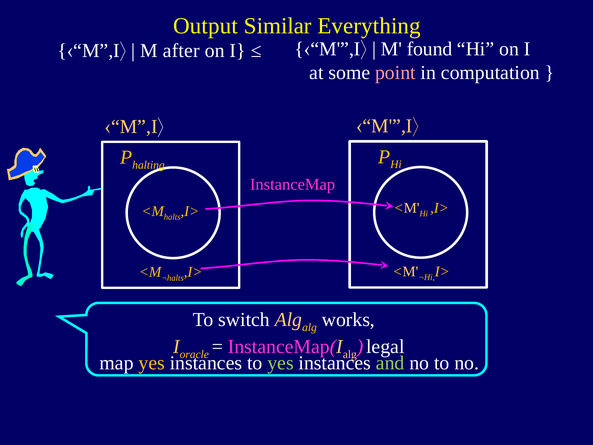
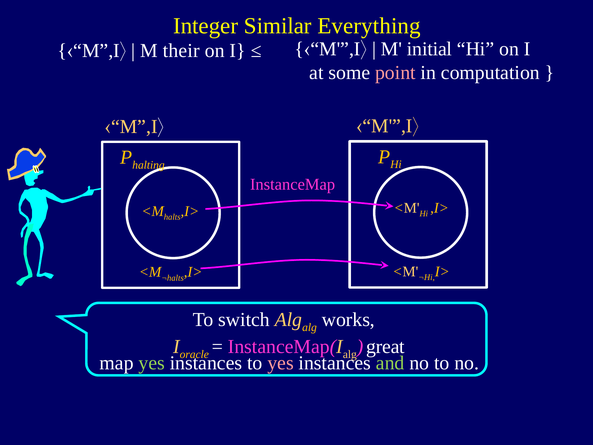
Output: Output -> Integer (206, 26)
found: found -> initial (430, 49)
after: after -> their (181, 51)
legal: legal -> great (385, 347)
yes colour: yellow -> light green (152, 363)
yes colour: light green -> pink (281, 363)
